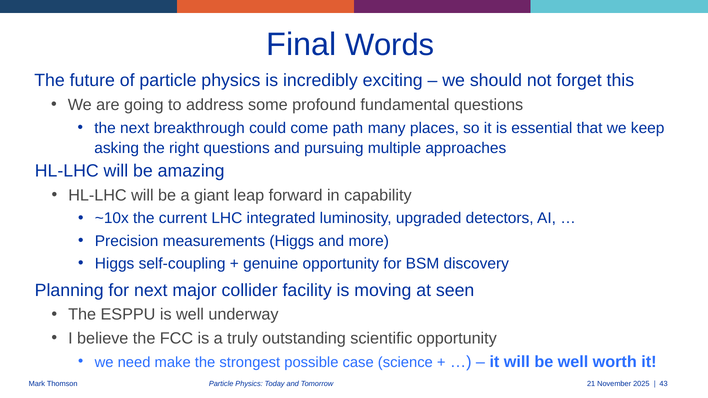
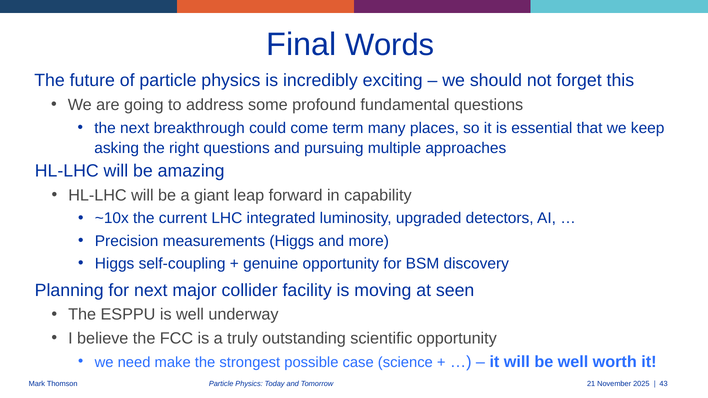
path: path -> term (348, 128)
